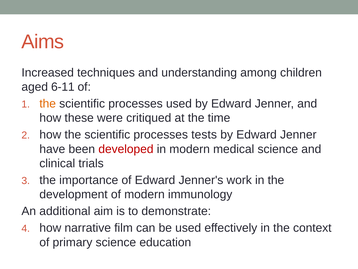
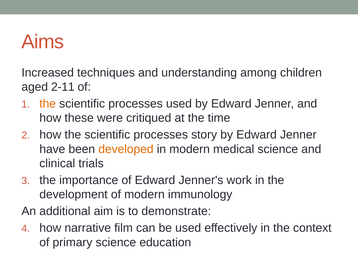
6-11: 6-11 -> 2-11 (63, 87)
tests: tests -> story (204, 134)
developed colour: red -> orange (126, 149)
